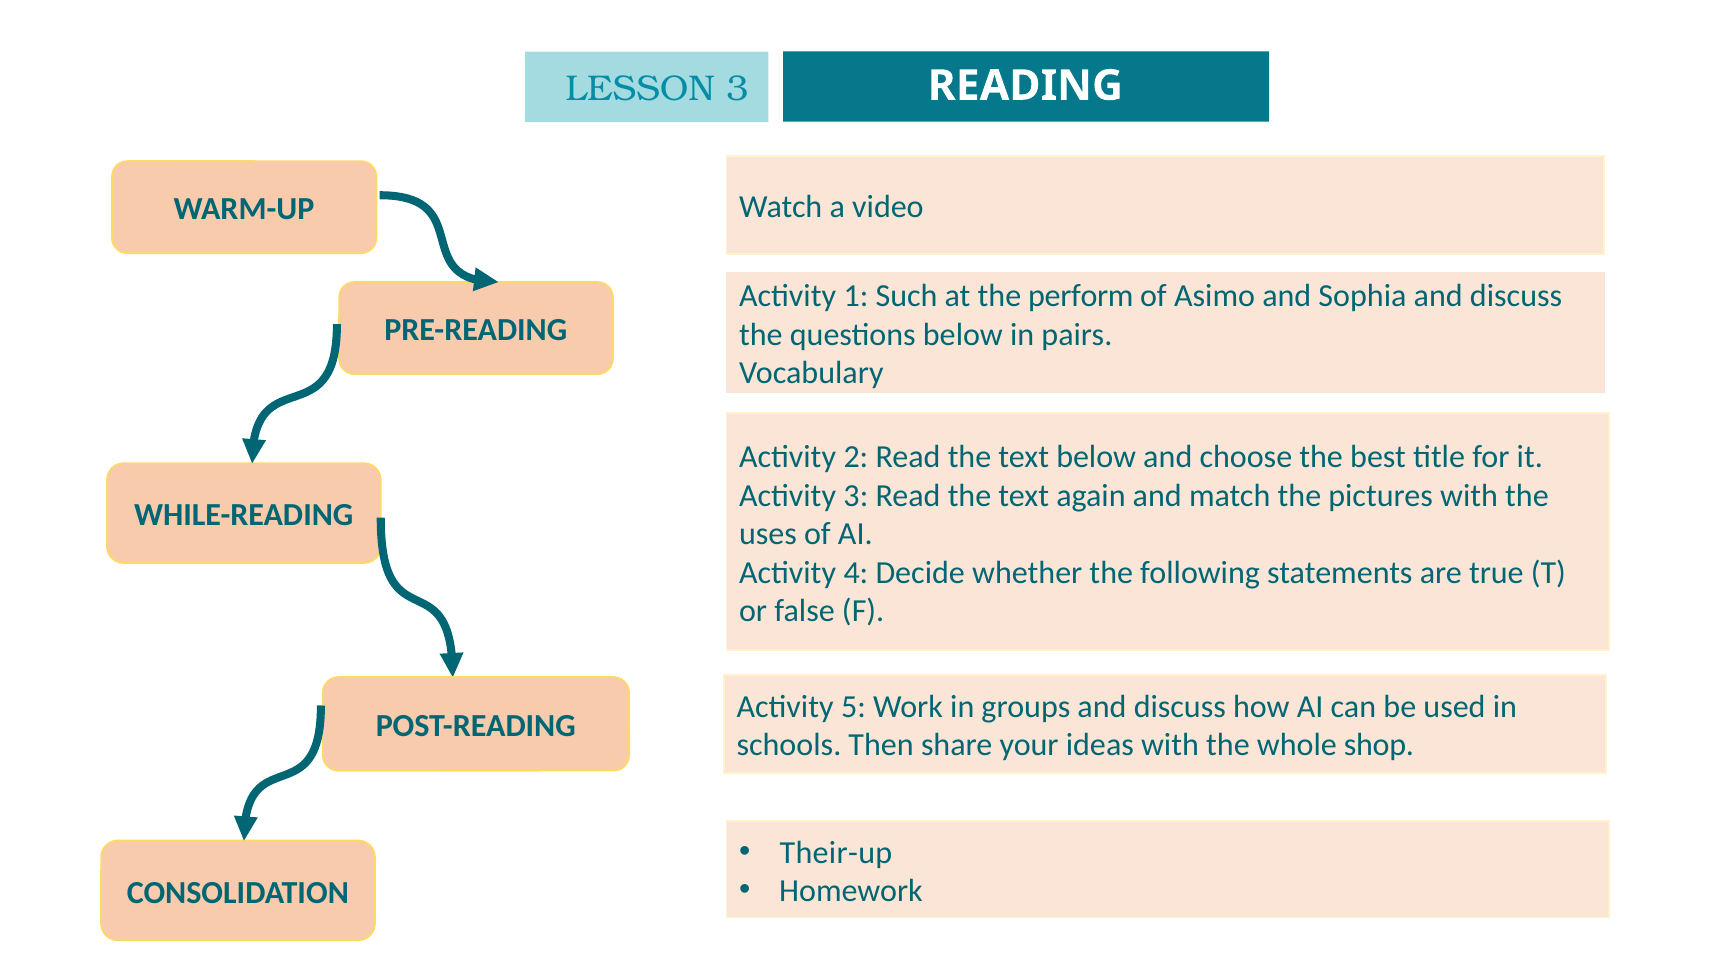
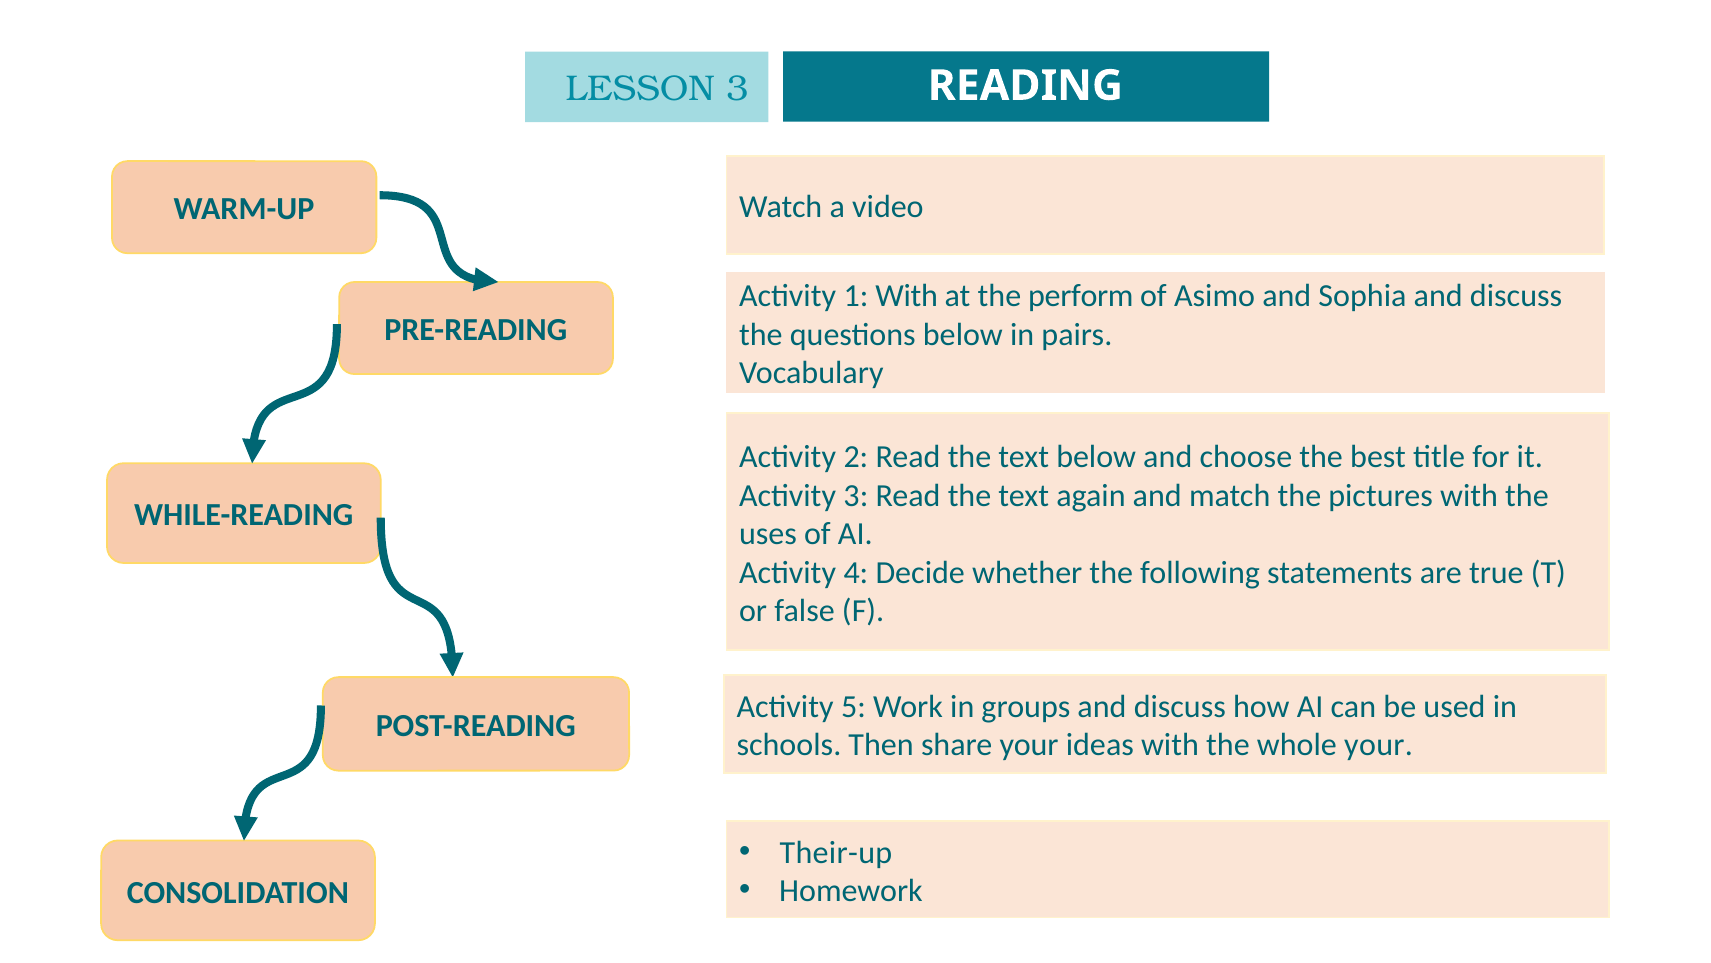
1 Such: Such -> With (907, 296)
whole shop: shop -> your (1379, 745)
